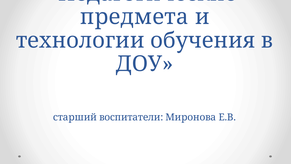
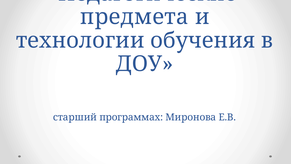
воспитатели: воспитатели -> программах (131, 117)
